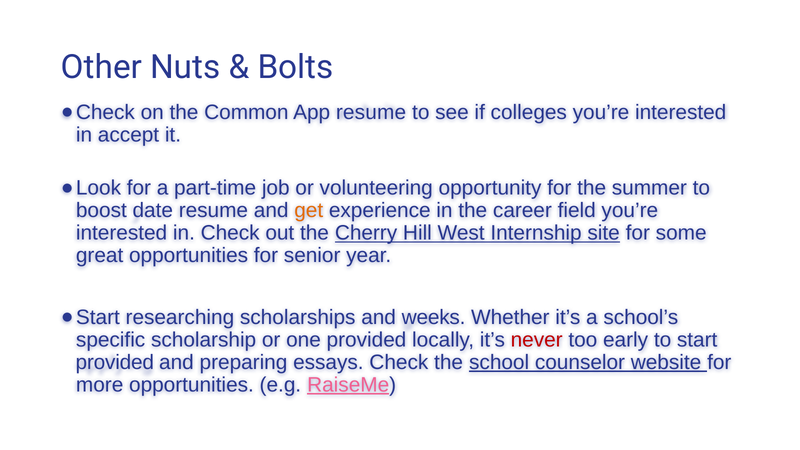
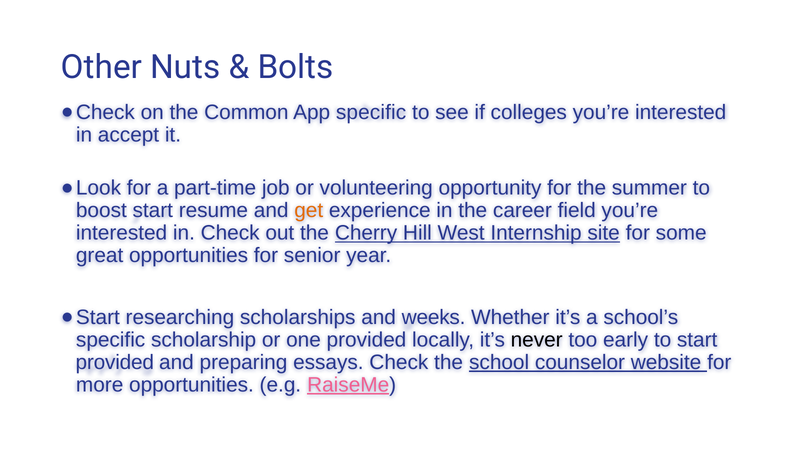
App resume: resume -> specific (371, 112)
boost date: date -> start (153, 211)
never colour: red -> black (537, 340)
